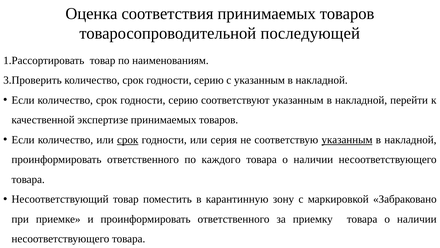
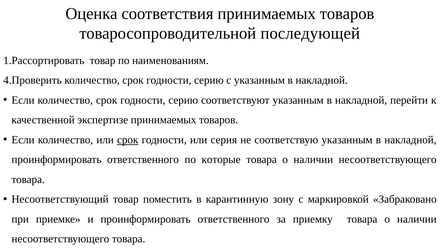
3.Проверить: 3.Проверить -> 4.Проверить (32, 80)
указанным underline: present -> none (347, 140)
каждого: каждого -> которые (221, 159)
